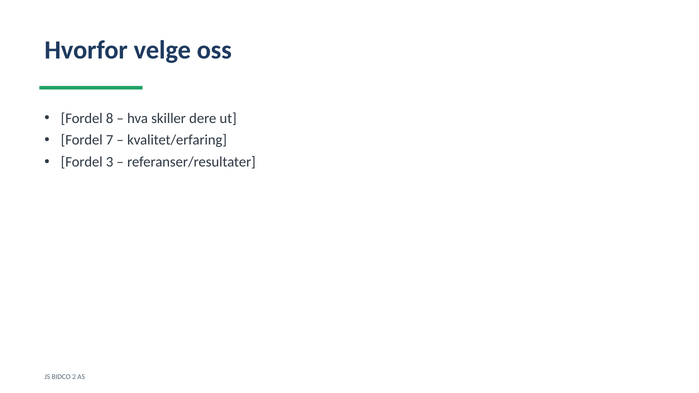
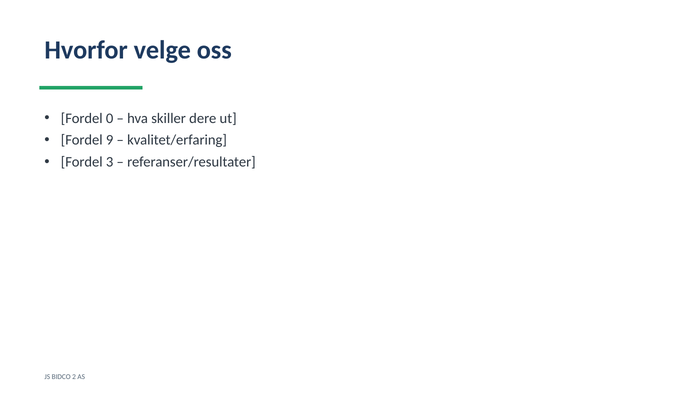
8: 8 -> 0 (110, 118)
7: 7 -> 9 (110, 140)
